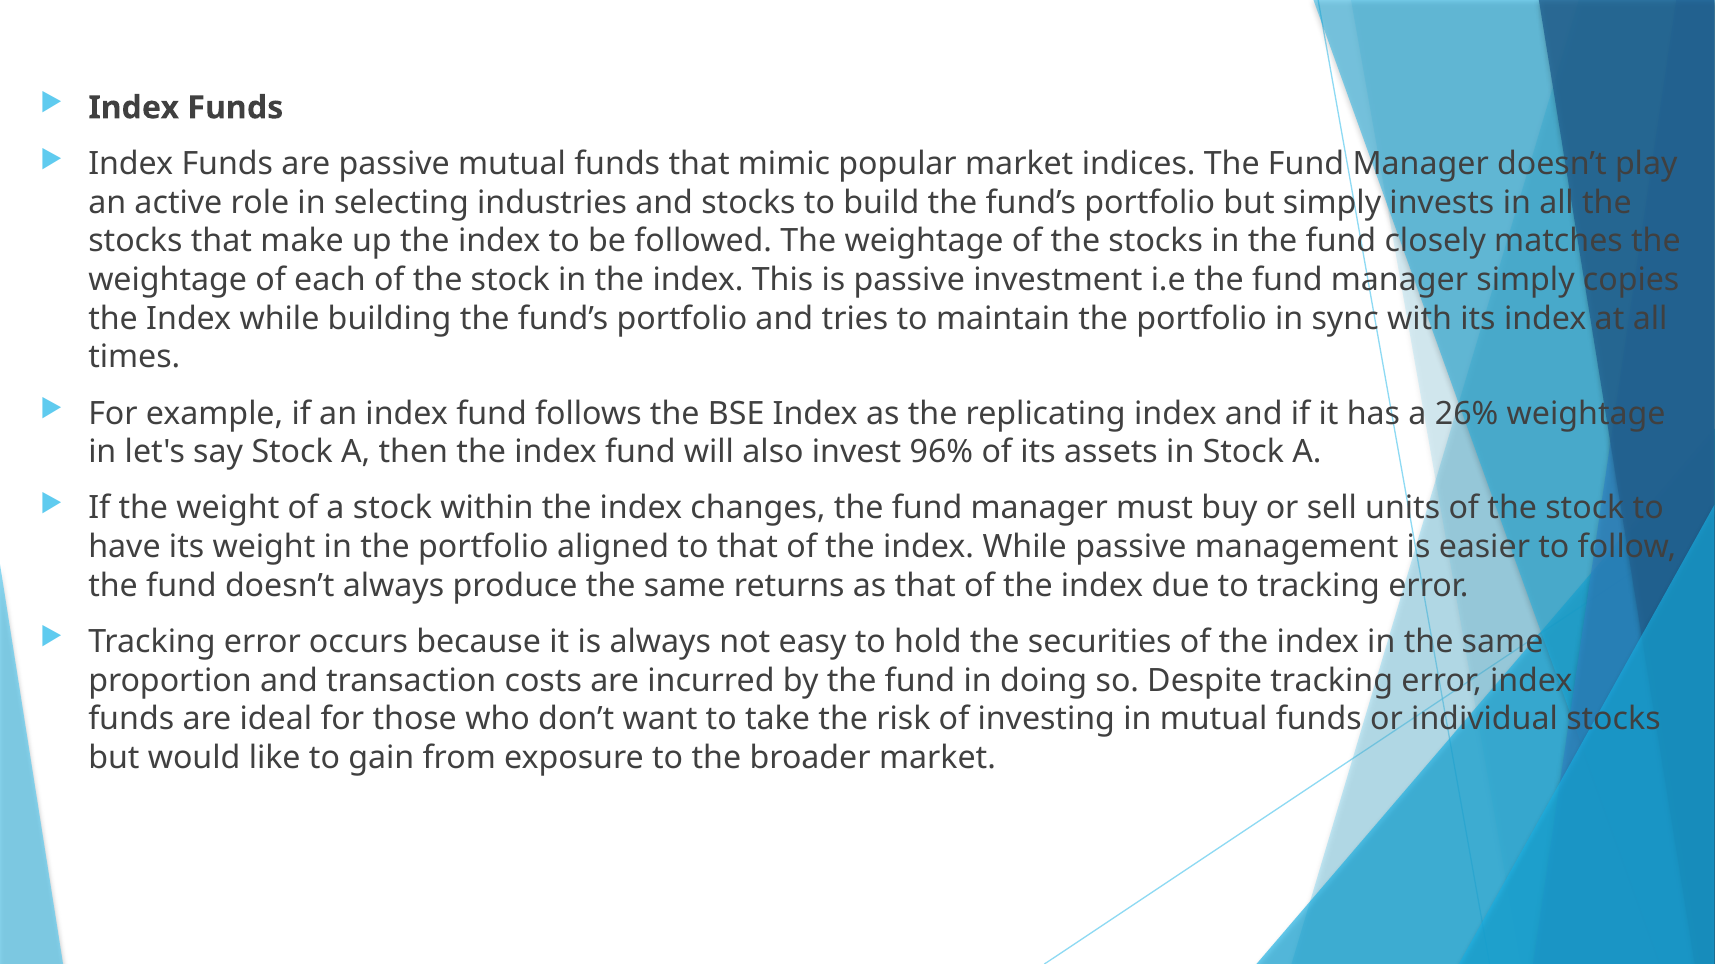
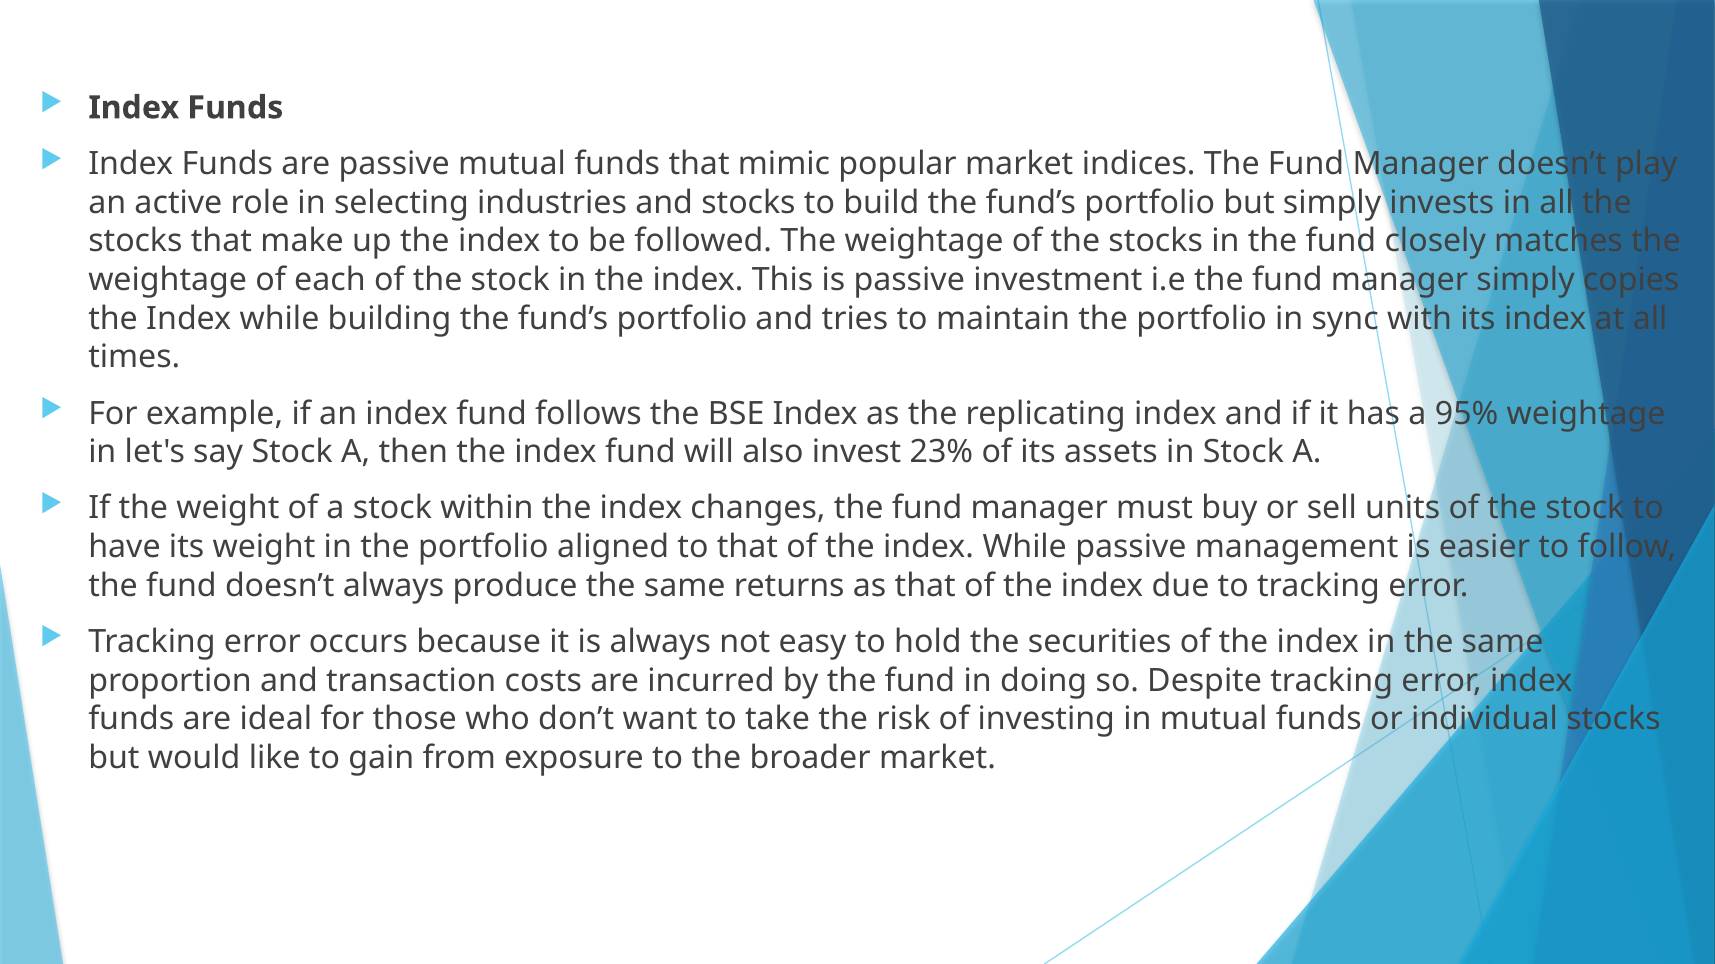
26%: 26% -> 95% (1467, 414)
96%: 96% -> 23% (941, 452)
